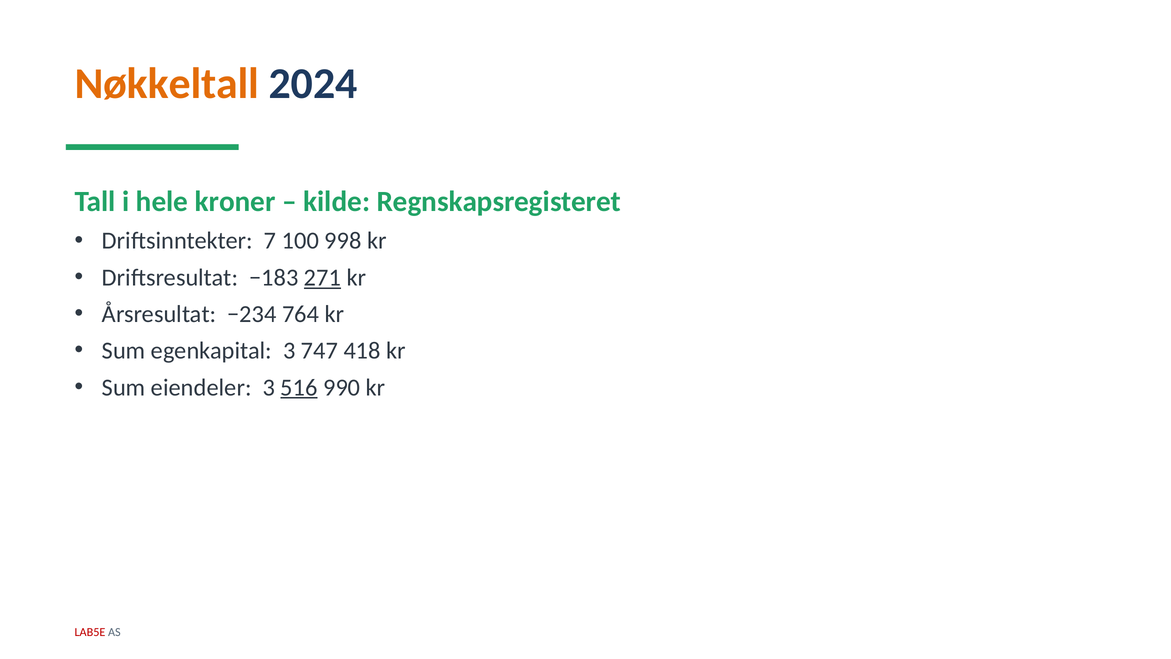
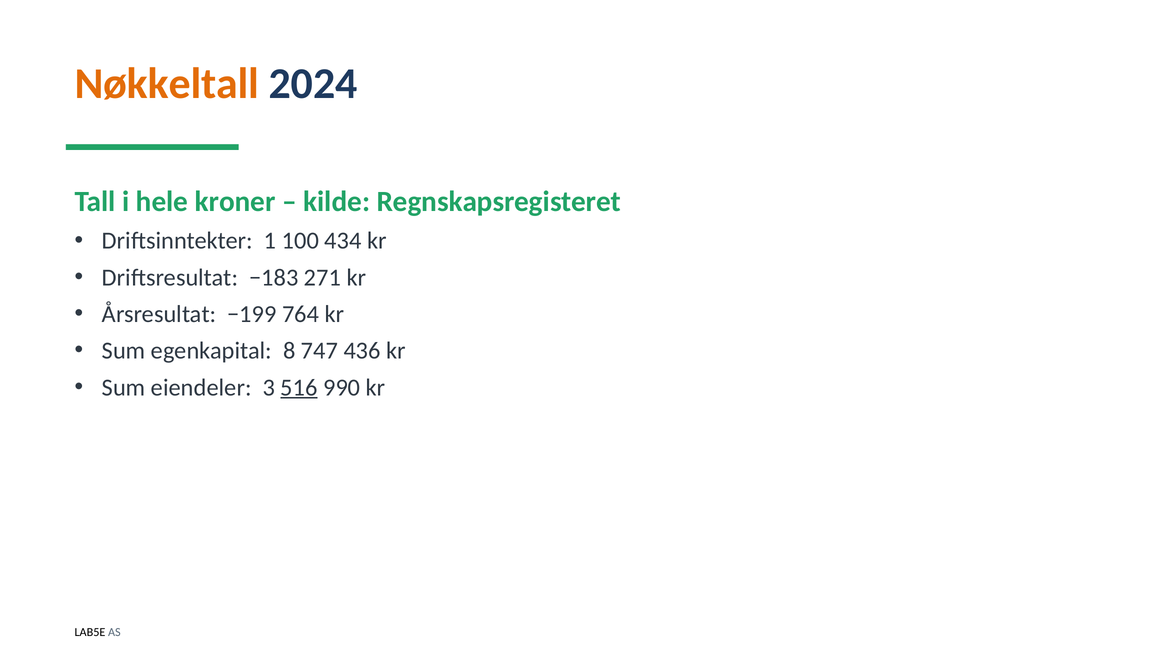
7: 7 -> 1 (270, 241)
998: 998 -> 434 (343, 241)
271 underline: present -> none (323, 277)
−234: −234 -> −199 (252, 314)
egenkapital 3: 3 -> 8 (289, 351)
418: 418 -> 436 (362, 351)
LAB5E colour: red -> black (90, 632)
